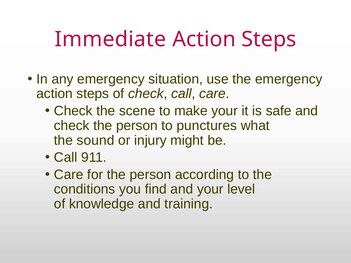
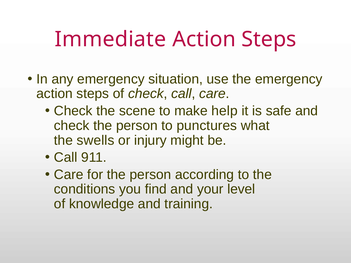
make your: your -> help (225, 111)
sound: sound -> swells (96, 140)
